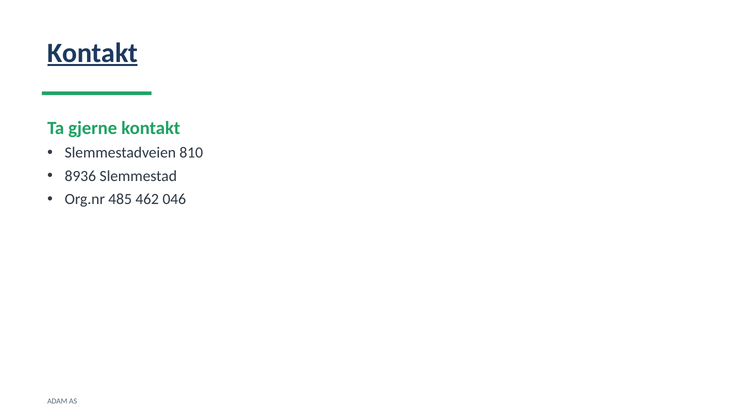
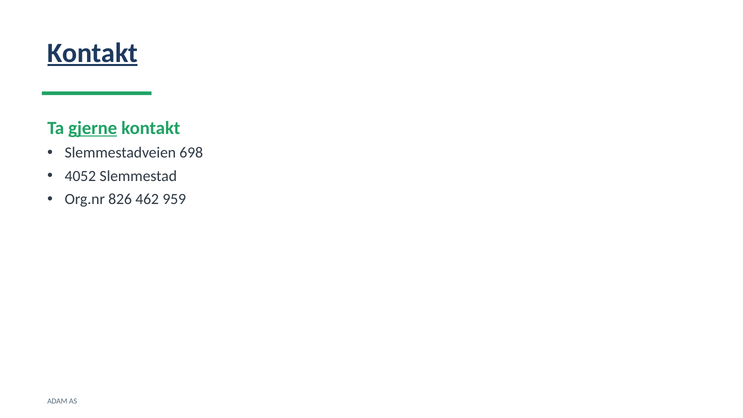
gjerne underline: none -> present (93, 128)
810: 810 -> 698 (191, 153)
8936: 8936 -> 4052 (80, 176)
485: 485 -> 826 (120, 199)
046: 046 -> 959 (174, 199)
